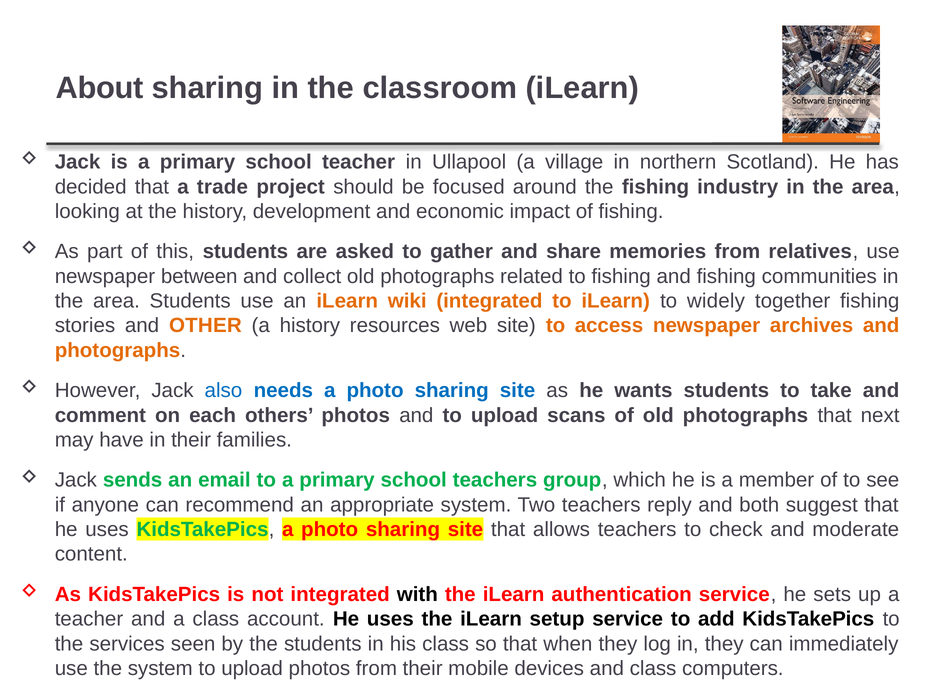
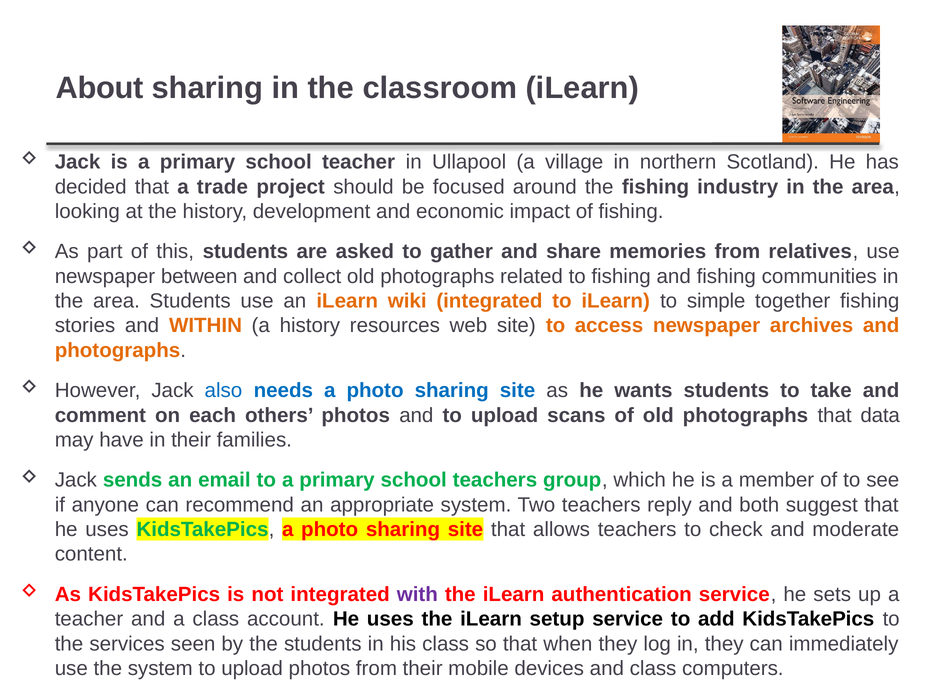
widely: widely -> simple (716, 301)
OTHER: OTHER -> WITHIN (206, 326)
next: next -> data (880, 415)
with colour: black -> purple (417, 595)
